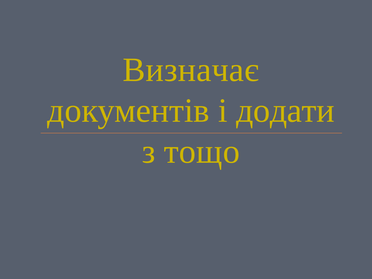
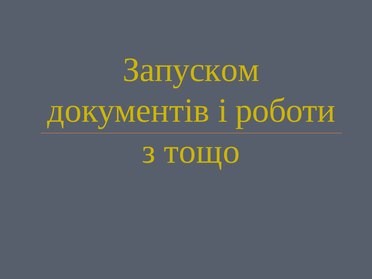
Визначає: Визначає -> Запуском (191, 70)
додати: додати -> роботи (285, 111)
